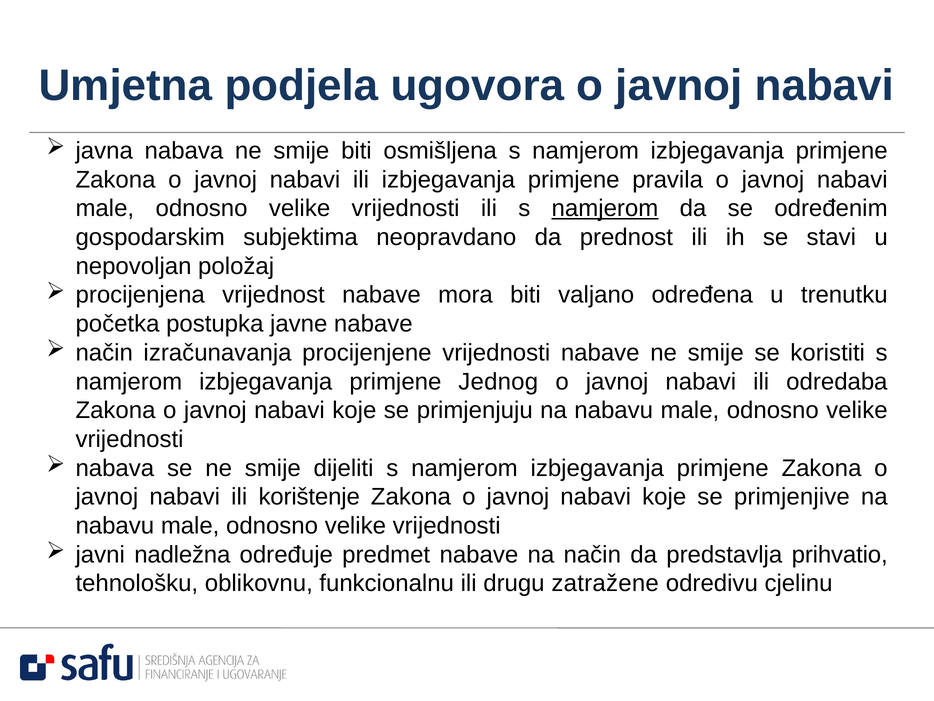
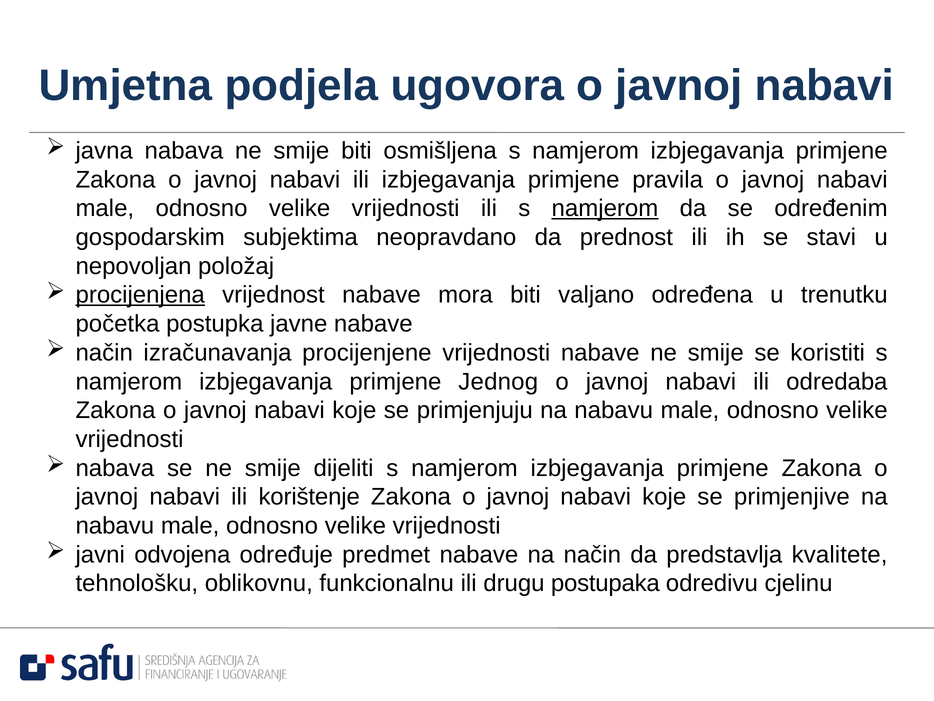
procijenjena underline: none -> present (140, 295)
nadležna: nadležna -> odvojena (182, 554)
prihvatio: prihvatio -> kvalitete (840, 554)
zatražene: zatražene -> postupaka (605, 583)
